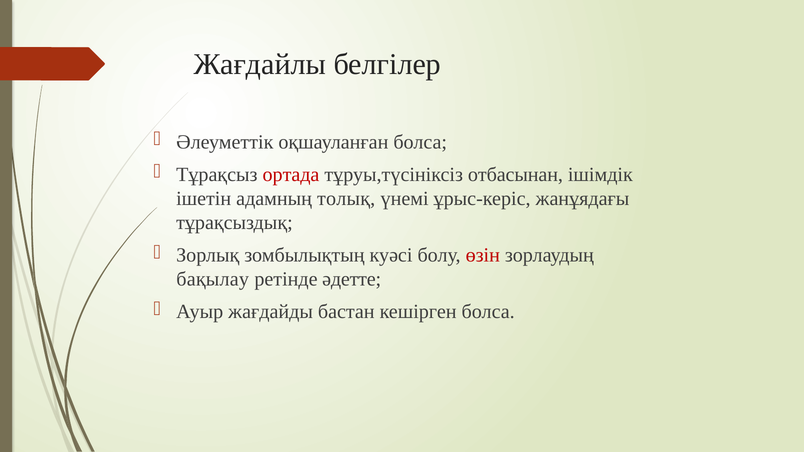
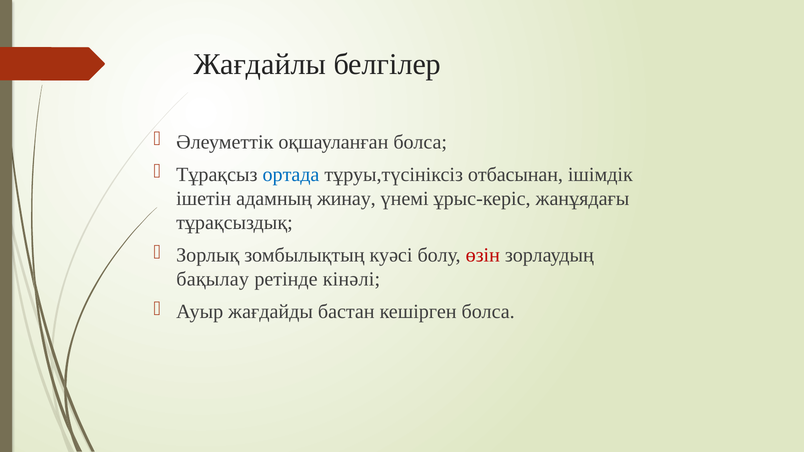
ортада colour: red -> blue (291, 175)
толық: толық -> жинау (346, 199)
әдетте: әдетте -> кінәлі (351, 279)
